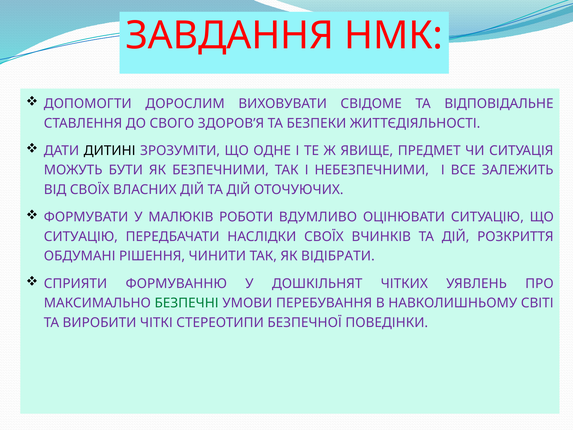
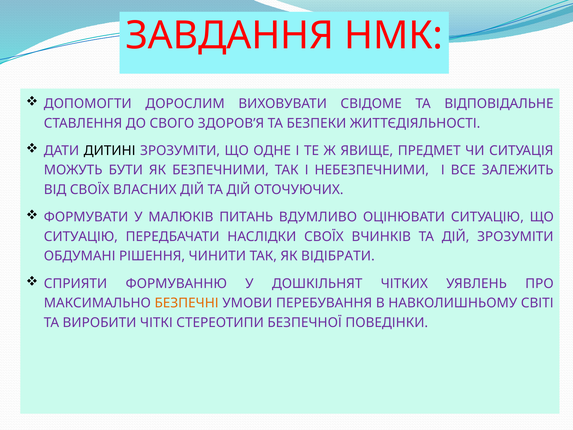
РОБОТИ: РОБОТИ -> ПИТАНЬ (246, 217)
ДІЙ РОЗКРИТТЯ: РОЗКРИТТЯ -> ЗРОЗУМІТИ (515, 237)
БЕЗПЕЧНІ colour: green -> orange (187, 303)
